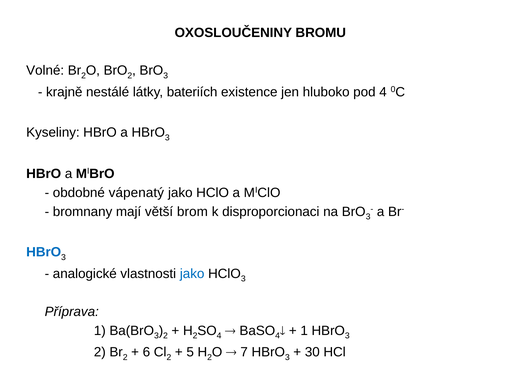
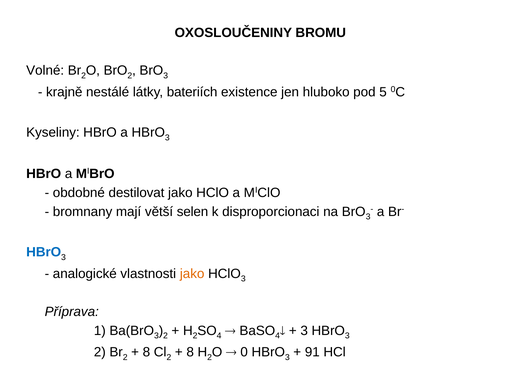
pod 4: 4 -> 5 (383, 92)
vápenatý: vápenatý -> destilovat (136, 193)
brom: brom -> selen (193, 212)
jako colour: blue -> orange (192, 274)
1: 1 -> 3 (304, 331)
6: 6 -> 8 (146, 352)
5: 5 -> 8 (190, 352)
7: 7 -> 0 (244, 352)
30: 30 -> 91 (312, 352)
